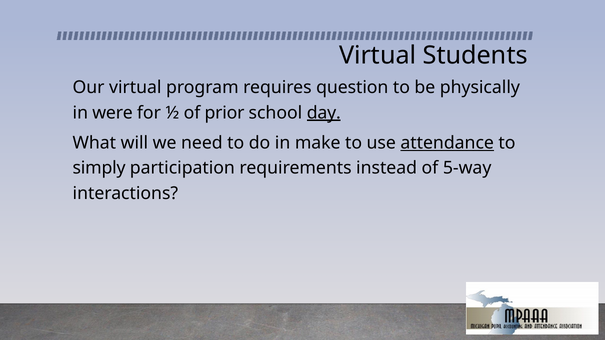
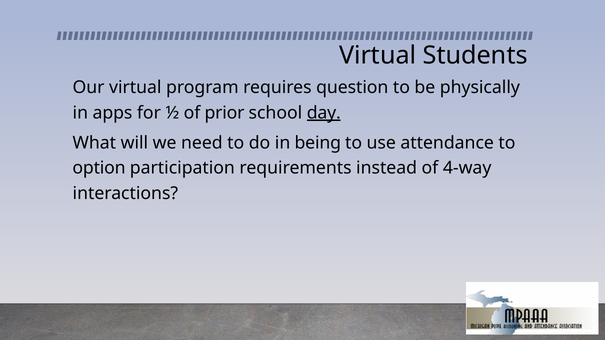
were: were -> apps (112, 113)
make: make -> being (318, 143)
attendance underline: present -> none (447, 143)
simply: simply -> option (99, 168)
5-way: 5-way -> 4-way (467, 168)
